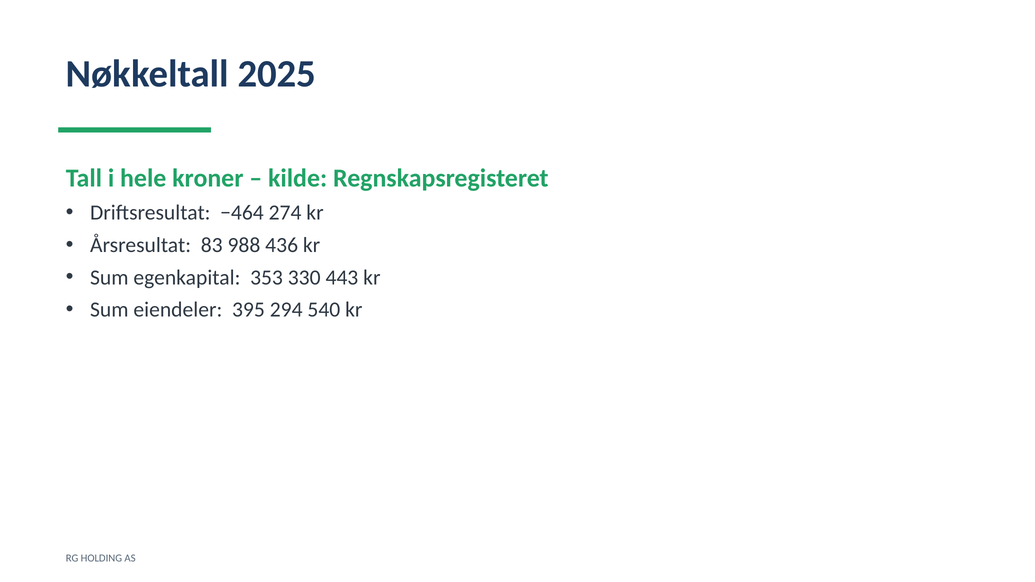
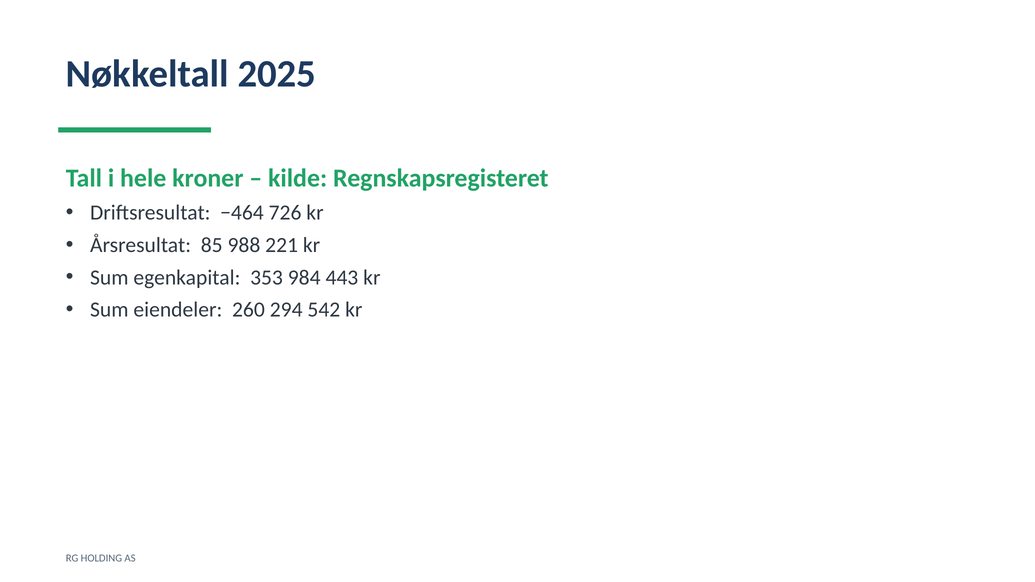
274: 274 -> 726 (285, 213)
83: 83 -> 85 (212, 245)
436: 436 -> 221 (282, 245)
330: 330 -> 984 (304, 278)
395: 395 -> 260 (248, 310)
540: 540 -> 542 (324, 310)
